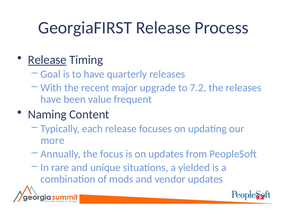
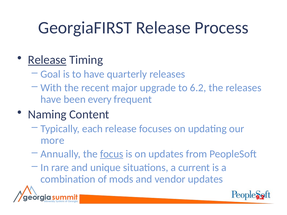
7.2: 7.2 -> 6.2 (198, 88)
value: value -> every (100, 100)
focus underline: none -> present (112, 154)
yielded: yielded -> current (194, 168)
